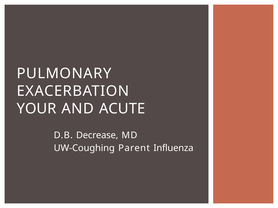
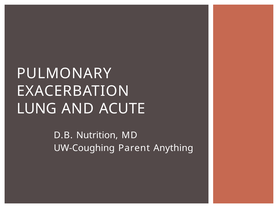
YOUR: YOUR -> LUNG (37, 109)
Decrease: Decrease -> Nutrition (97, 135)
Influenza: Influenza -> Anything (173, 148)
